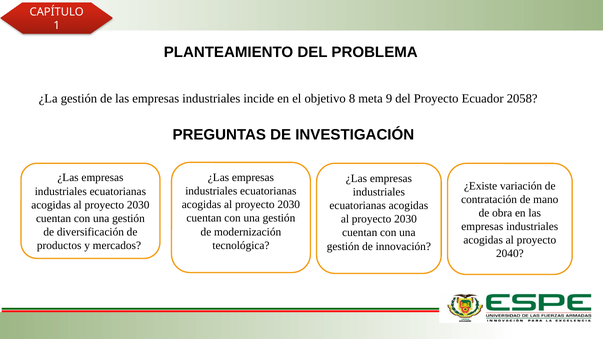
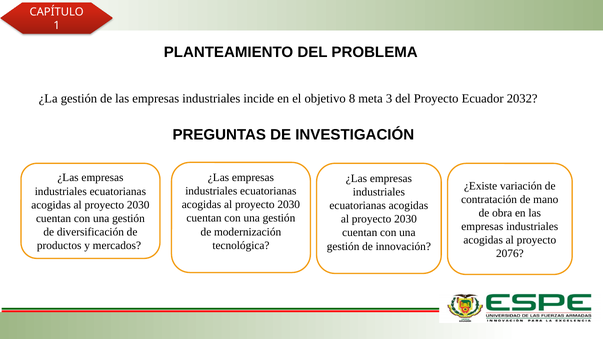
9: 9 -> 3 (389, 99)
2058: 2058 -> 2032 (522, 99)
2040: 2040 -> 2076 (510, 254)
